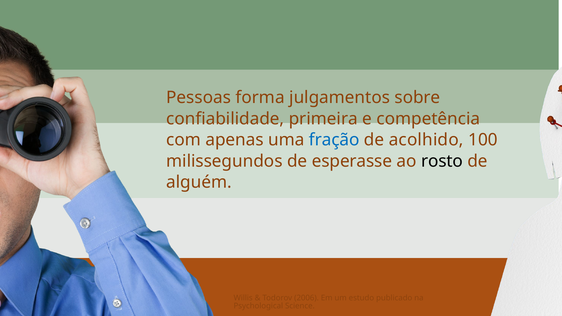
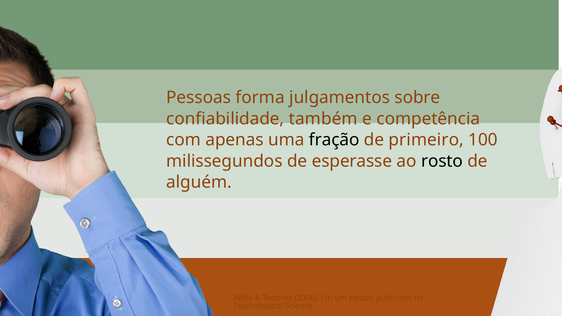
primeira: primeira -> também (323, 119)
fração colour: blue -> black (334, 140)
acolhido: acolhido -> primeiro (426, 140)
